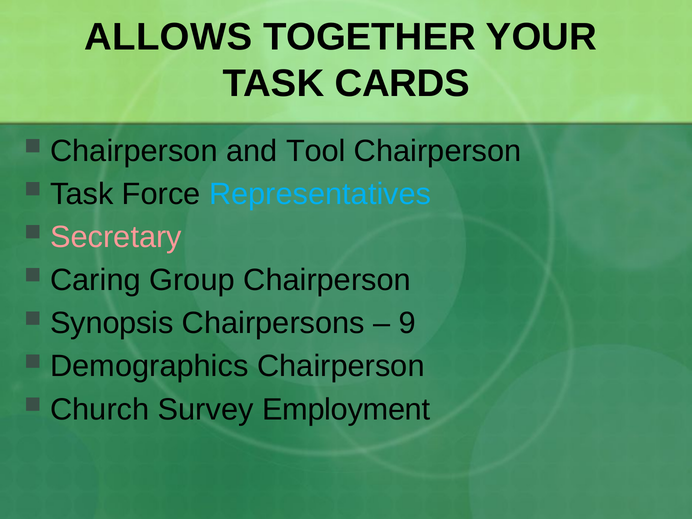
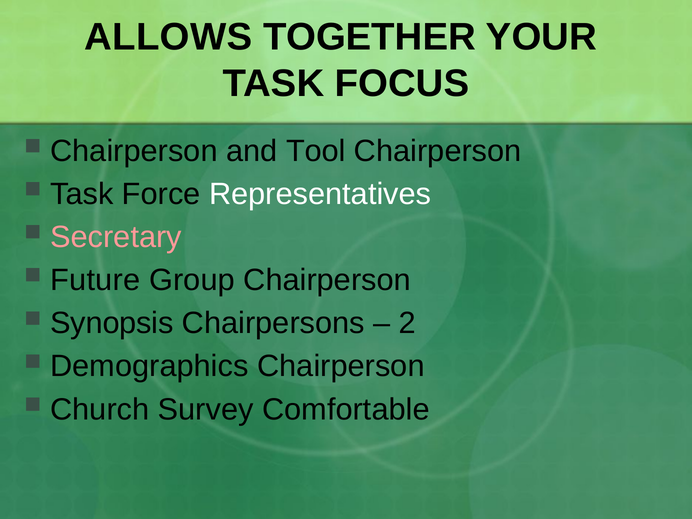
CARDS: CARDS -> FOCUS (402, 83)
Representatives colour: light blue -> white (320, 194)
Caring: Caring -> Future (95, 280)
9: 9 -> 2 (408, 323)
Employment: Employment -> Comfortable (346, 409)
